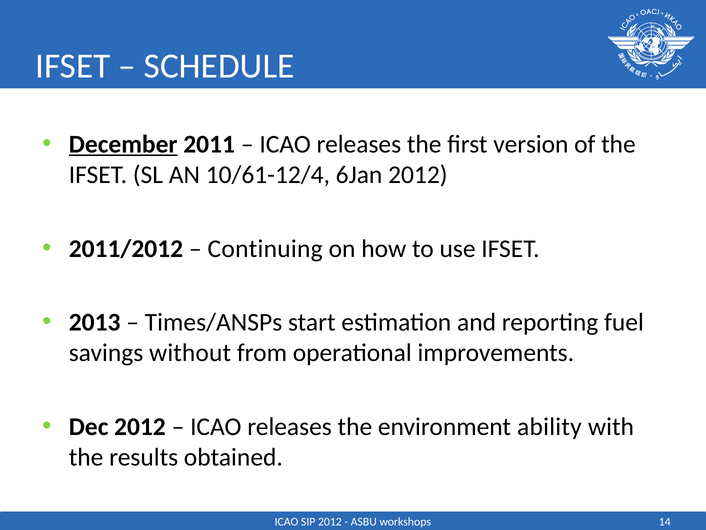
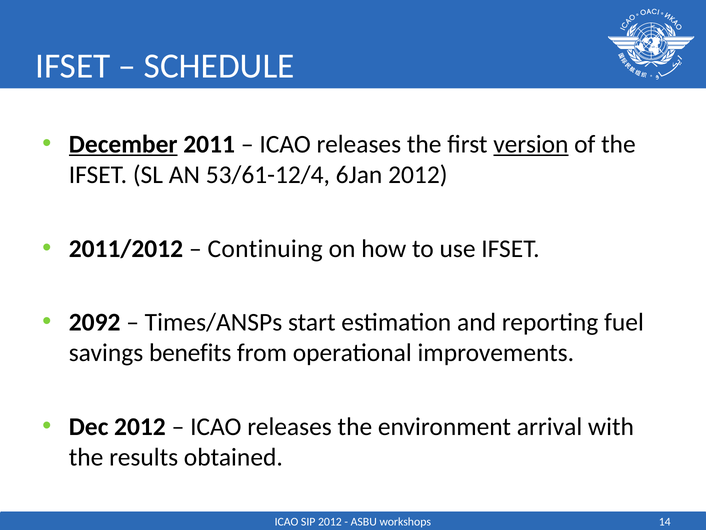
version underline: none -> present (531, 144)
10/61-12/4: 10/61-12/4 -> 53/61-12/4 (268, 175)
2013: 2013 -> 2092 (95, 322)
without: without -> benefits (190, 353)
ability: ability -> arrival (550, 426)
